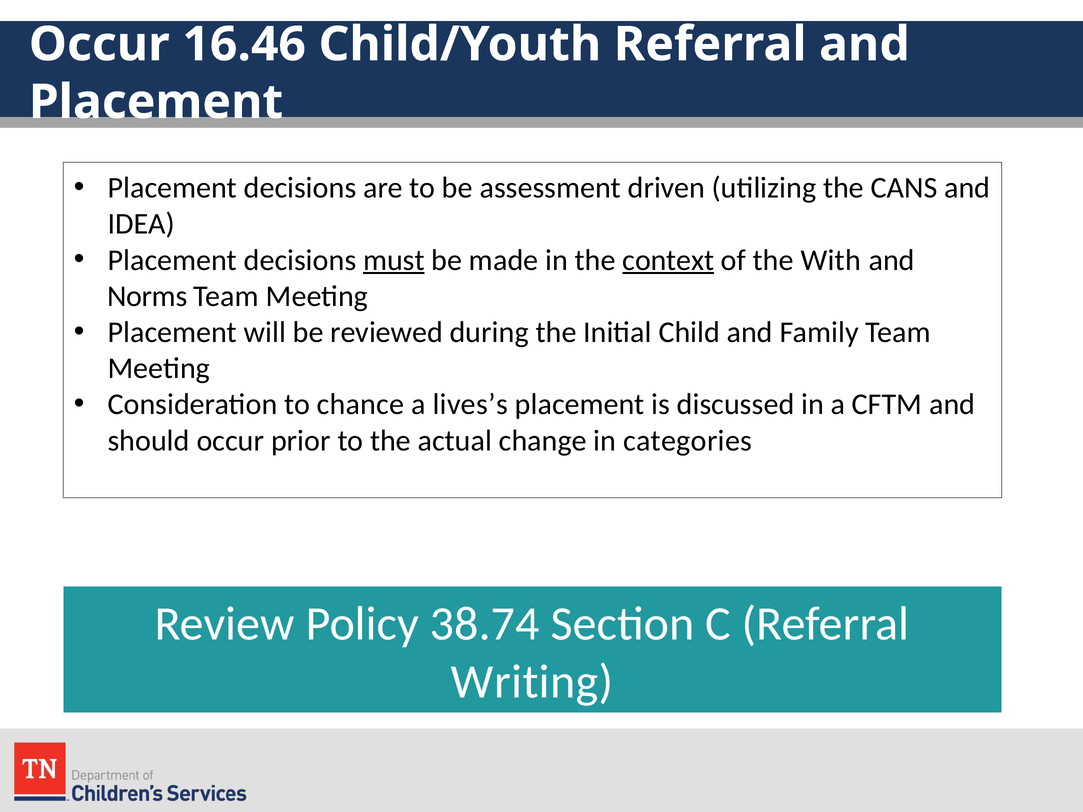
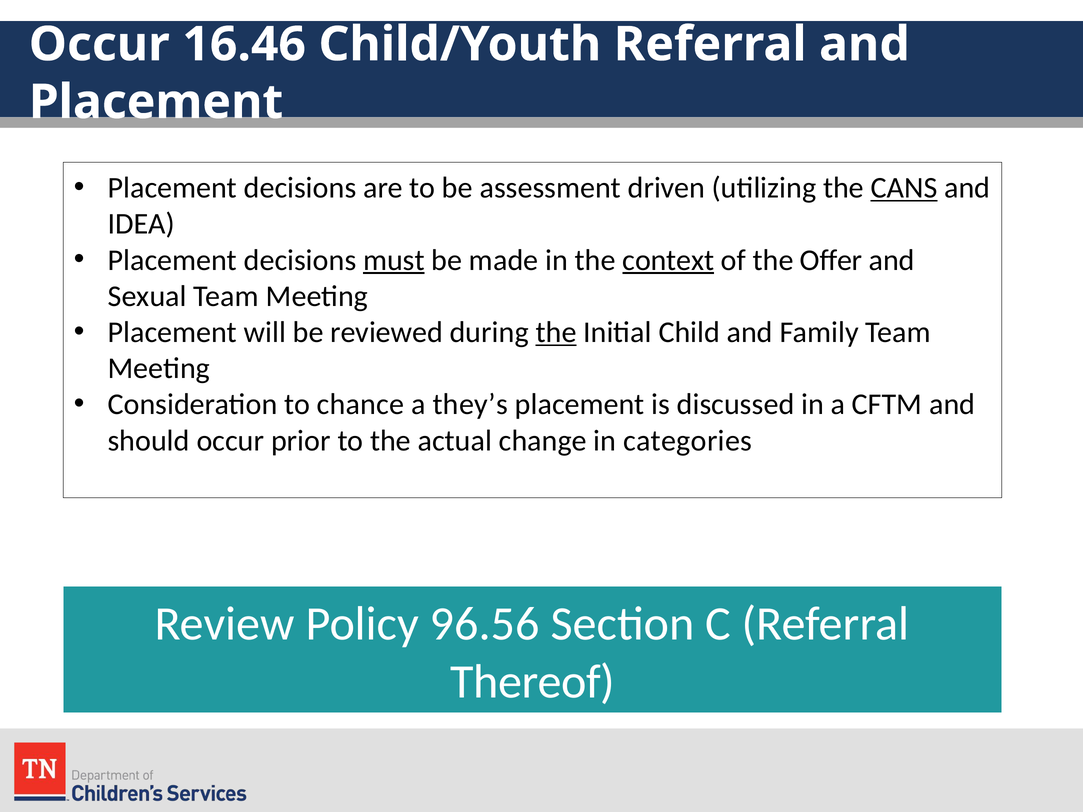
CANS underline: none -> present (904, 188)
With: With -> Offer (831, 260)
Norms: Norms -> Sexual (147, 296)
the underline: none -> present (556, 332)
lives’s: lives’s -> they’s (470, 405)
38.74: 38.74 -> 96.56 (485, 624)
Writing: Writing -> Thereof (533, 682)
